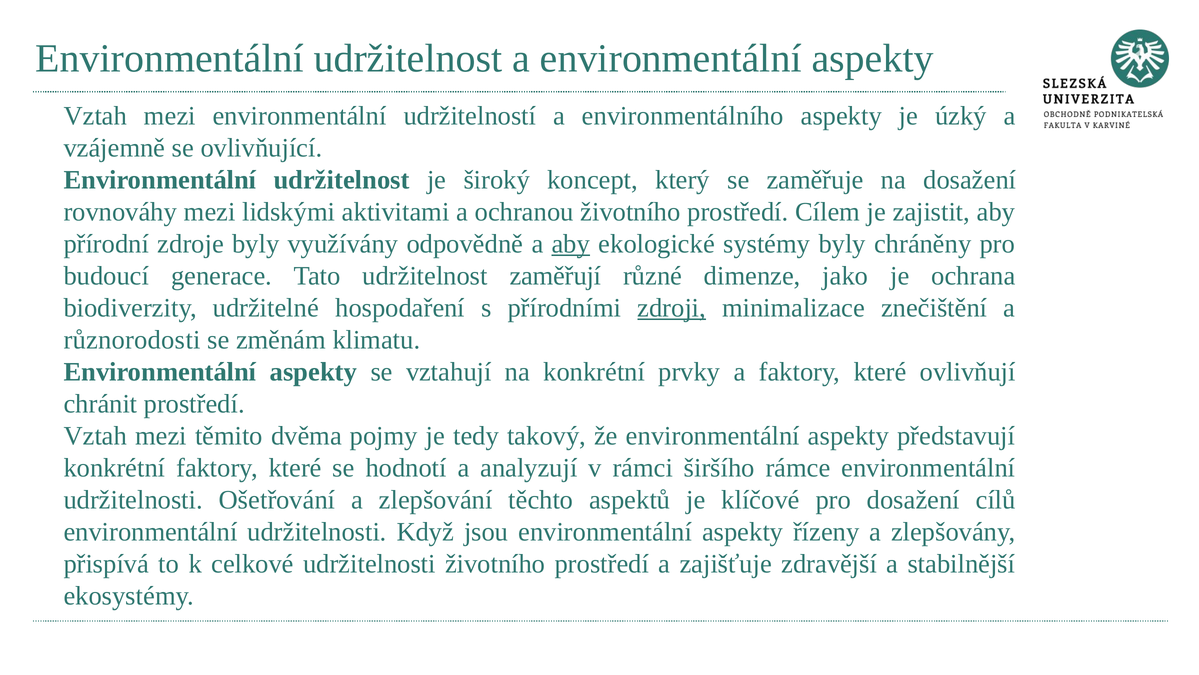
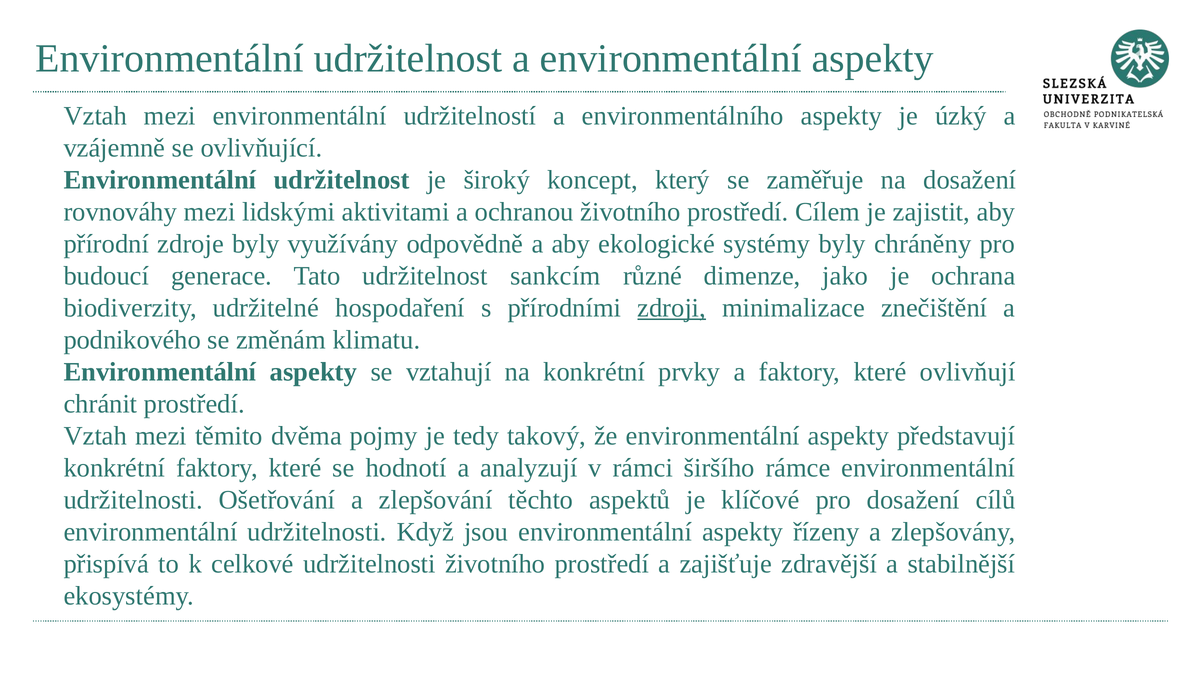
aby underline: present -> none (571, 244)
zaměřují: zaměřují -> sankcím (555, 276)
různorodosti: různorodosti -> podnikového (132, 340)
